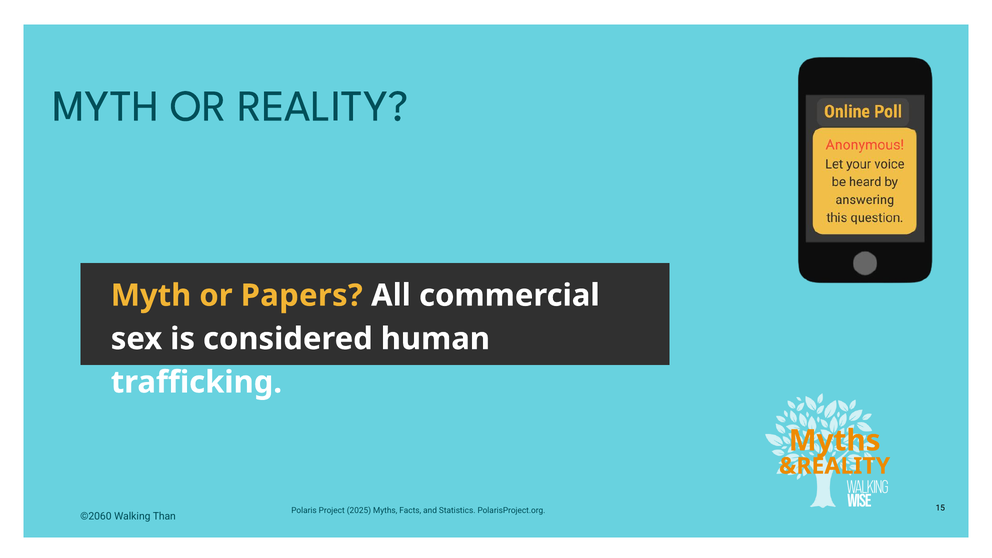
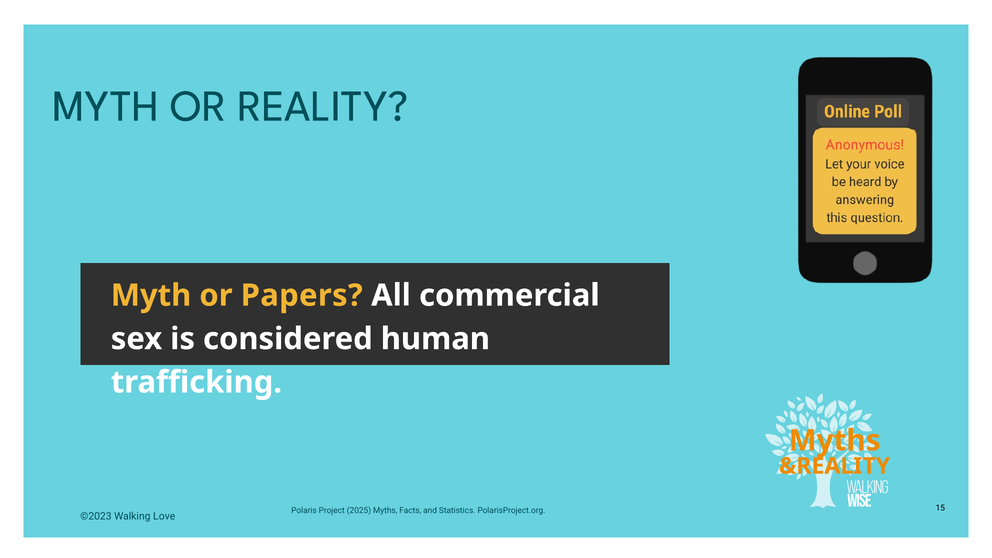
©2060: ©2060 -> ©2023 (96, 516)
Than: Than -> Love (164, 516)
